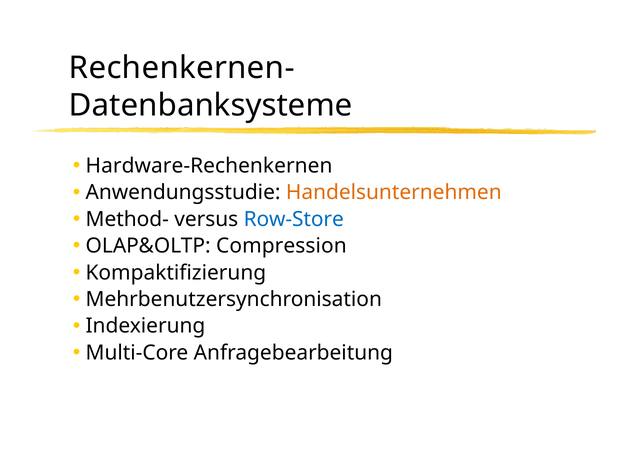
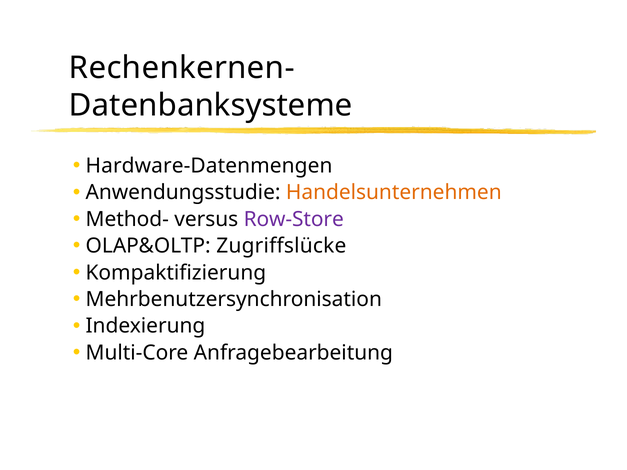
Hardware-Rechenkernen: Hardware-Rechenkernen -> Hardware-Datenmengen (209, 166)
Row-Store colour: blue -> purple (294, 219)
Compression: Compression -> Zugriffslücke (281, 246)
